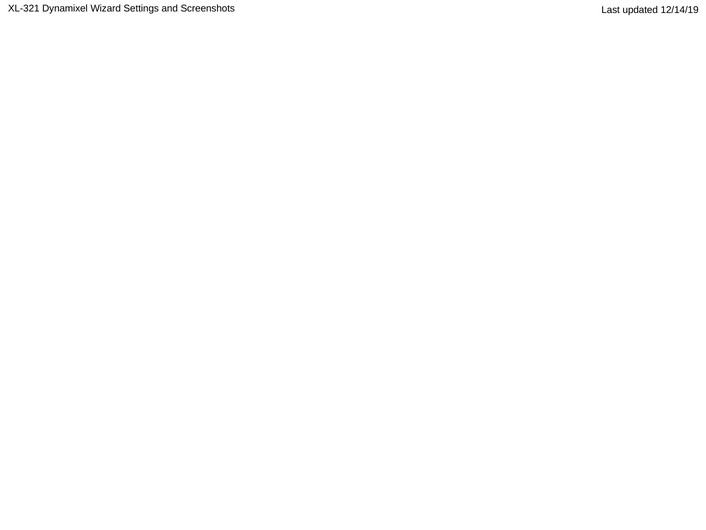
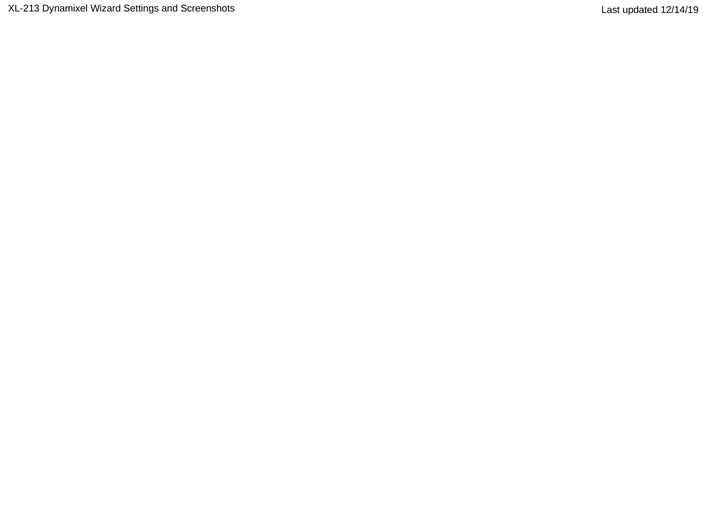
XL-321: XL-321 -> XL-213 (24, 9)
